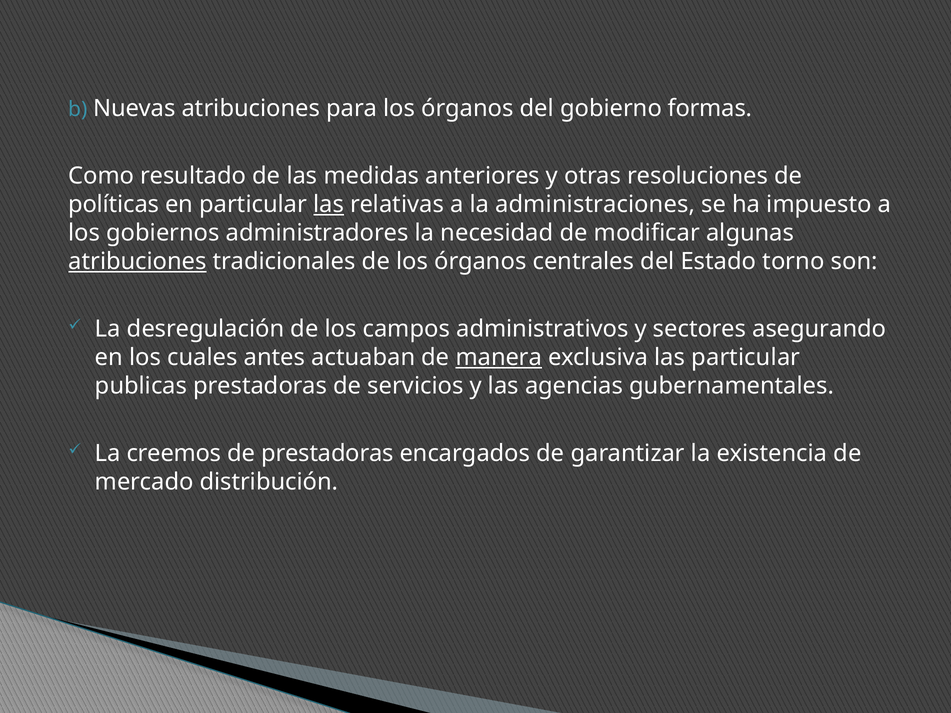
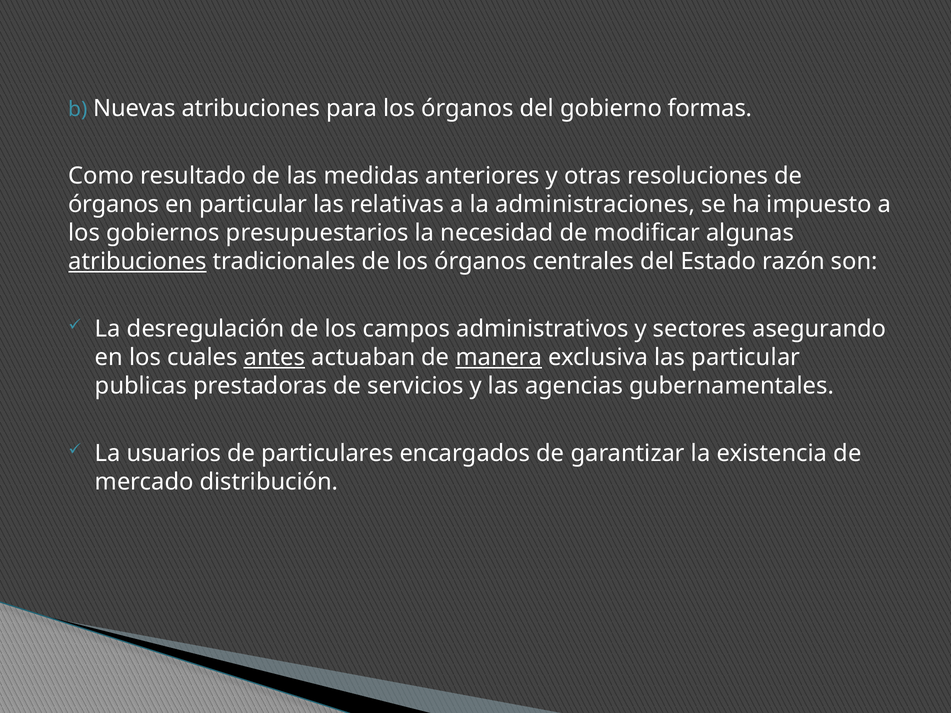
políticas: políticas -> órganos (114, 204)
las underline: present -> none (329, 204)
administradores: administradores -> presupuestarios (317, 233)
torno: torno -> razón (794, 261)
antes underline: none -> present (274, 358)
creemos: creemos -> usuarios (174, 454)
de prestadoras: prestadoras -> particulares (327, 454)
